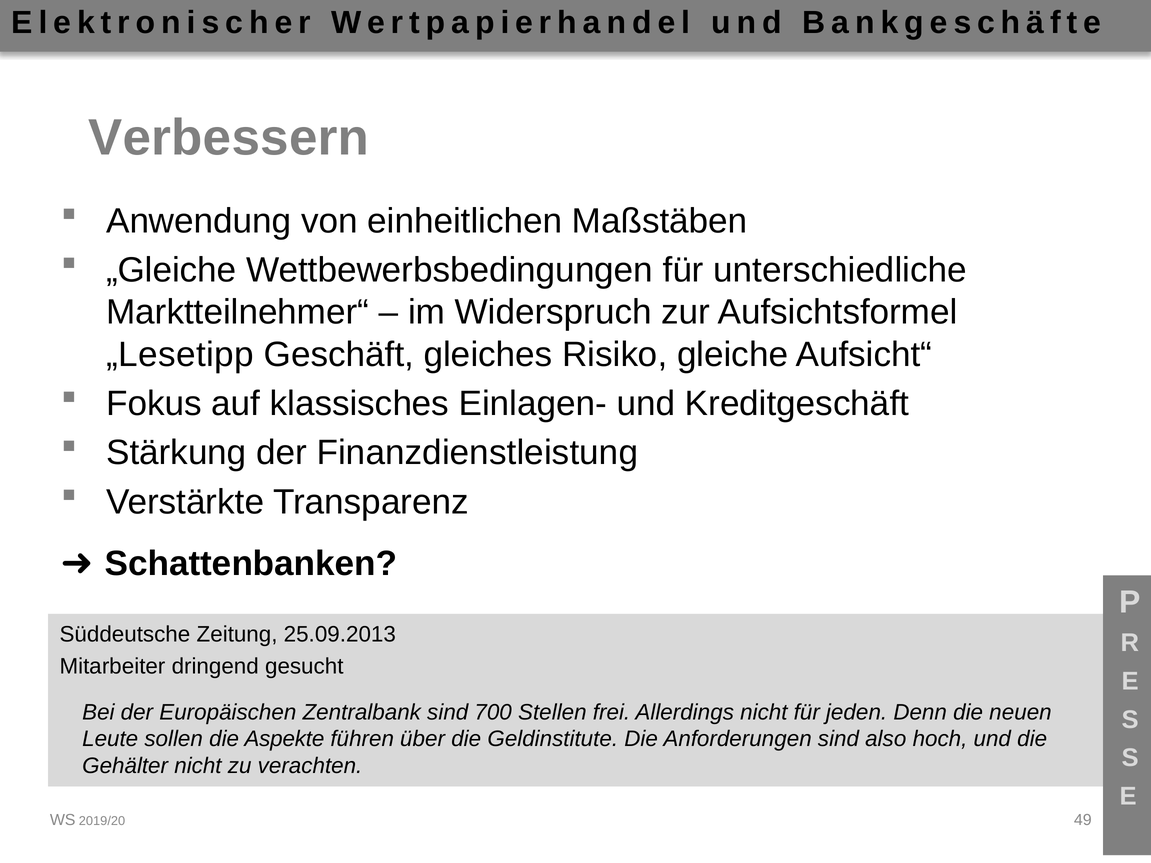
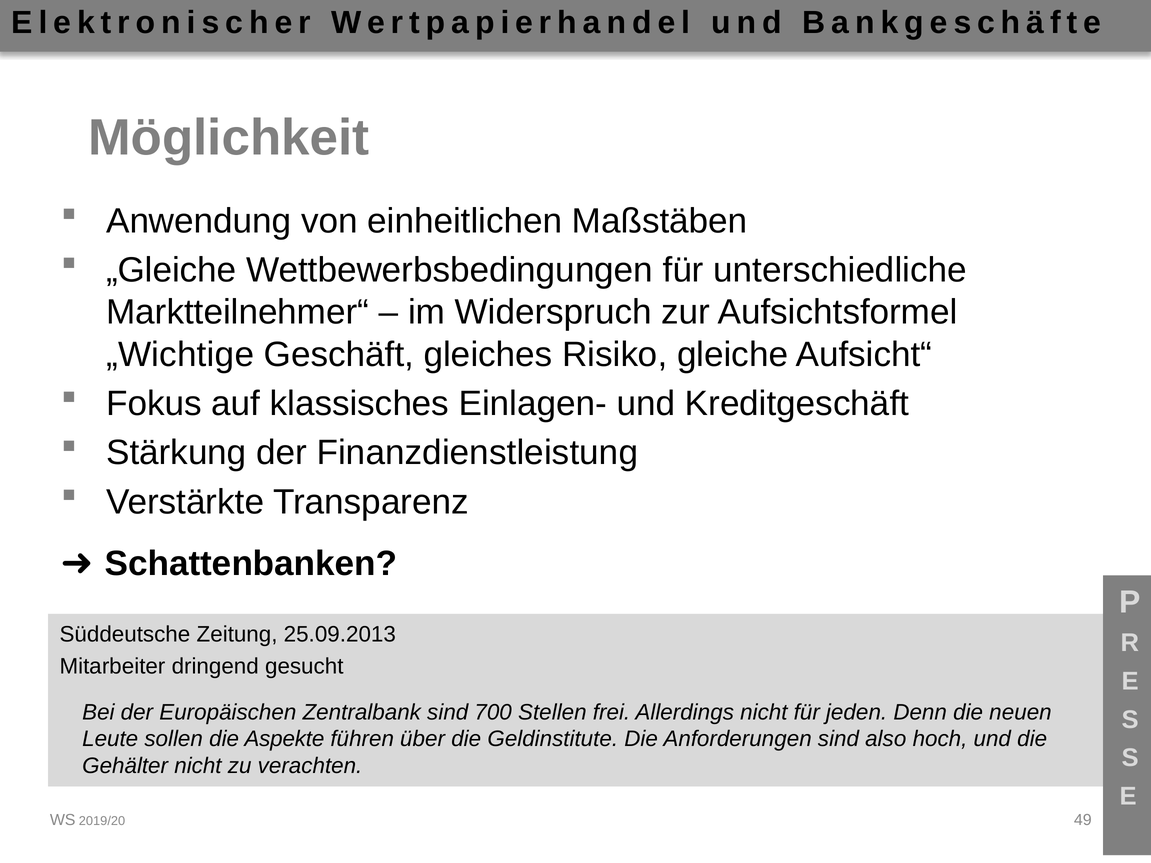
Verbessern: Verbessern -> Möglichkeit (229, 138)
„Lesetipp: „Lesetipp -> „Wichtige (180, 355)
